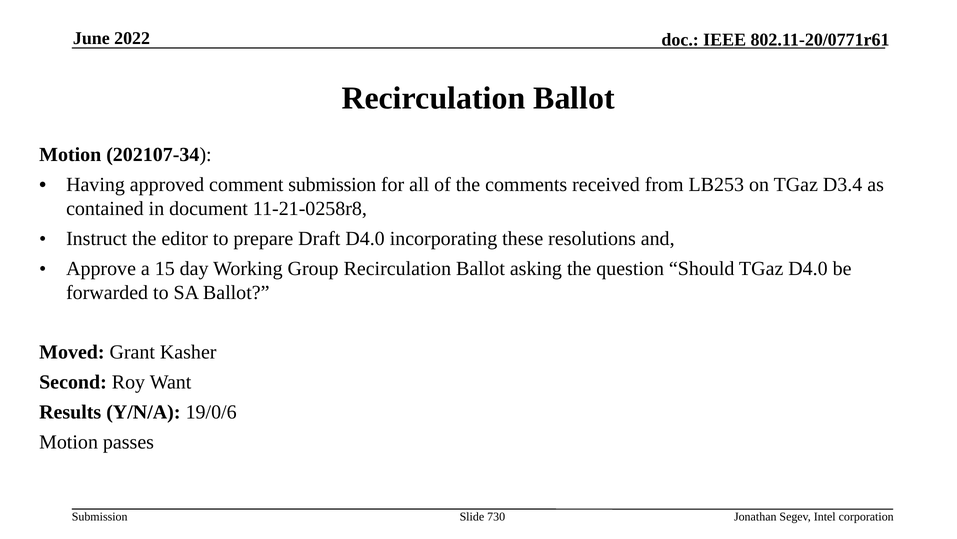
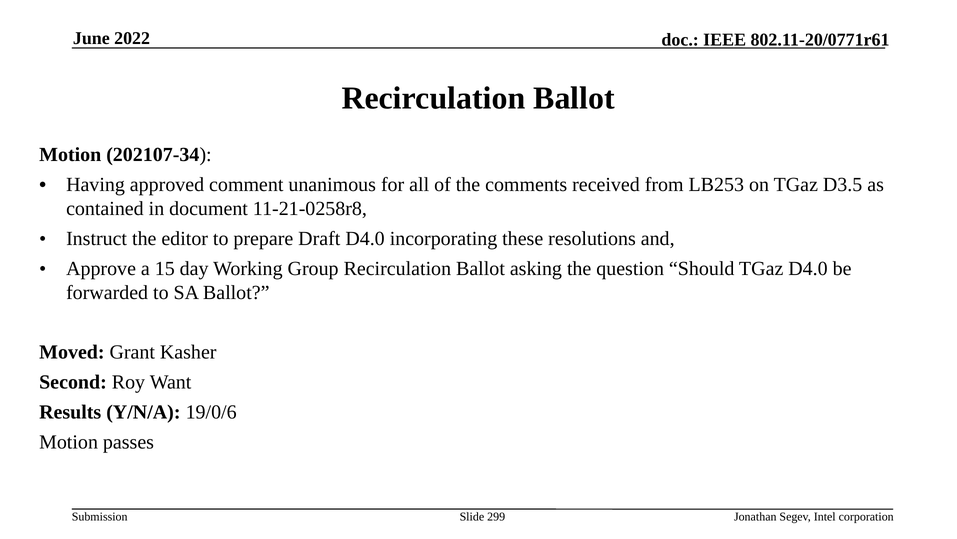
comment submission: submission -> unanimous (332, 184)
D3.4: D3.4 -> D3.5 (843, 184)
730: 730 -> 299 (496, 516)
